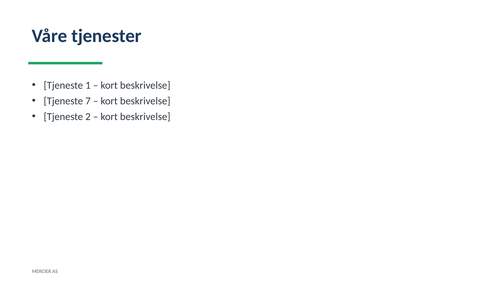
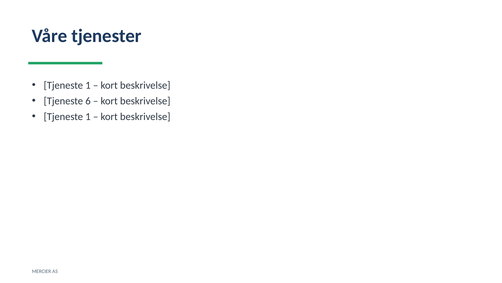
7: 7 -> 6 (88, 101)
2: 2 -> 1 (88, 116)
